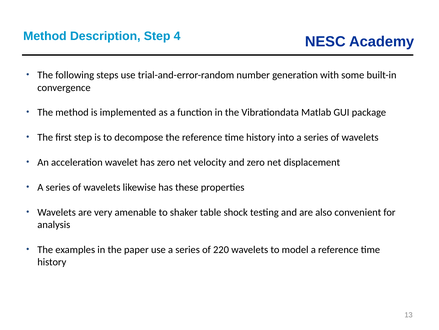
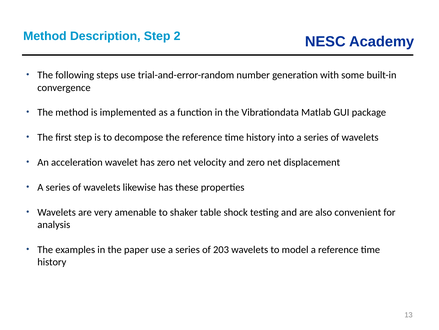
4: 4 -> 2 (177, 36)
220: 220 -> 203 (221, 249)
